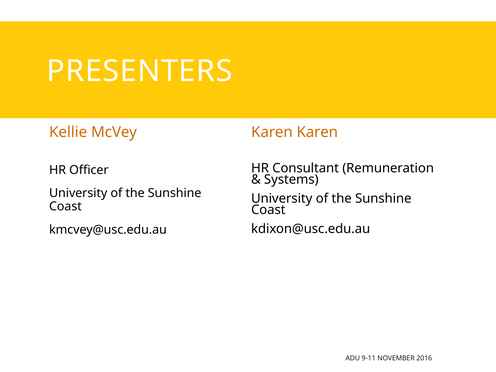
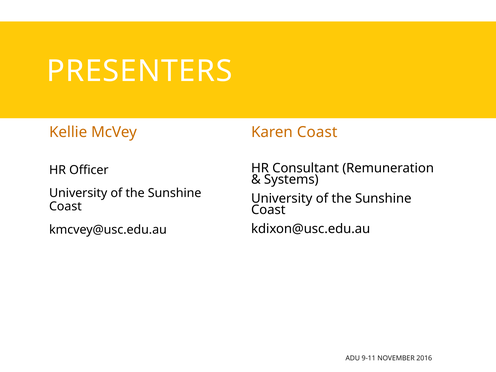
Karen Karen: Karen -> Coast (317, 132)
